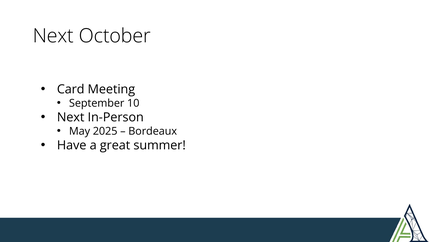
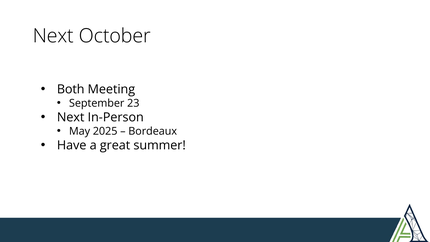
Card: Card -> Both (71, 89)
10: 10 -> 23 (133, 103)
